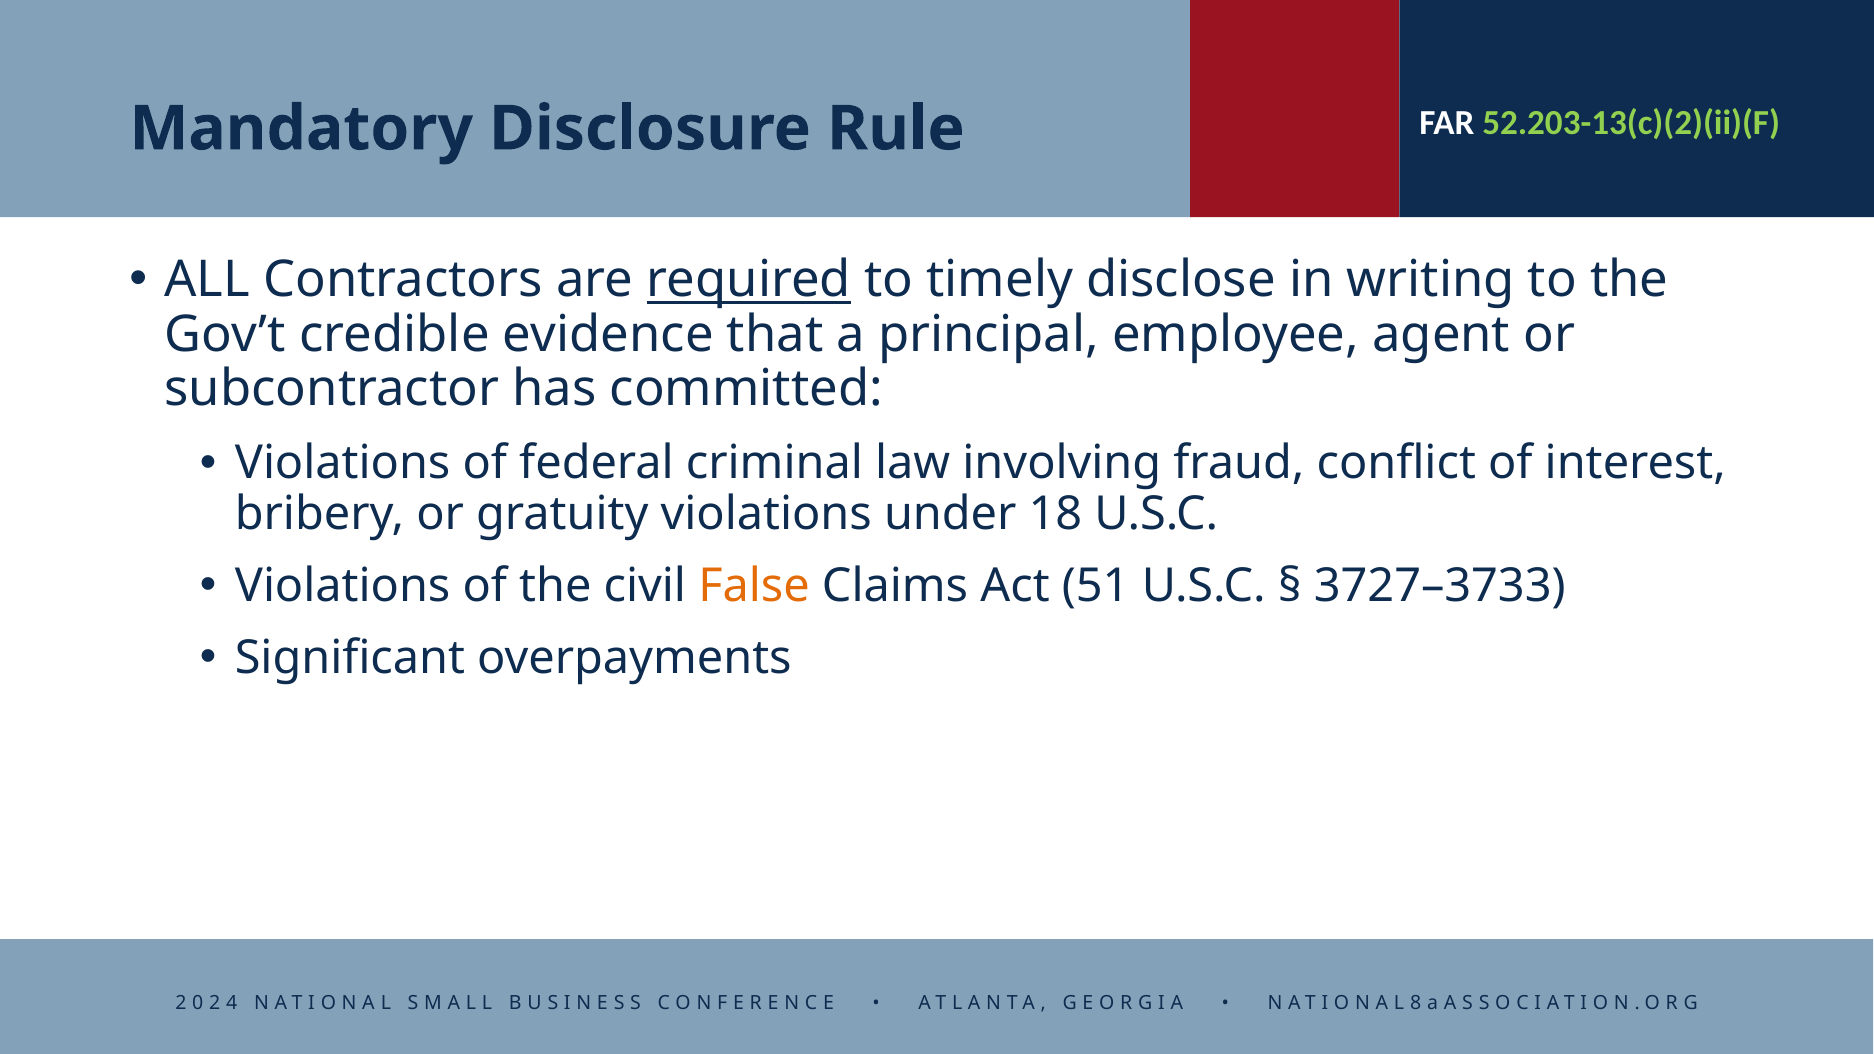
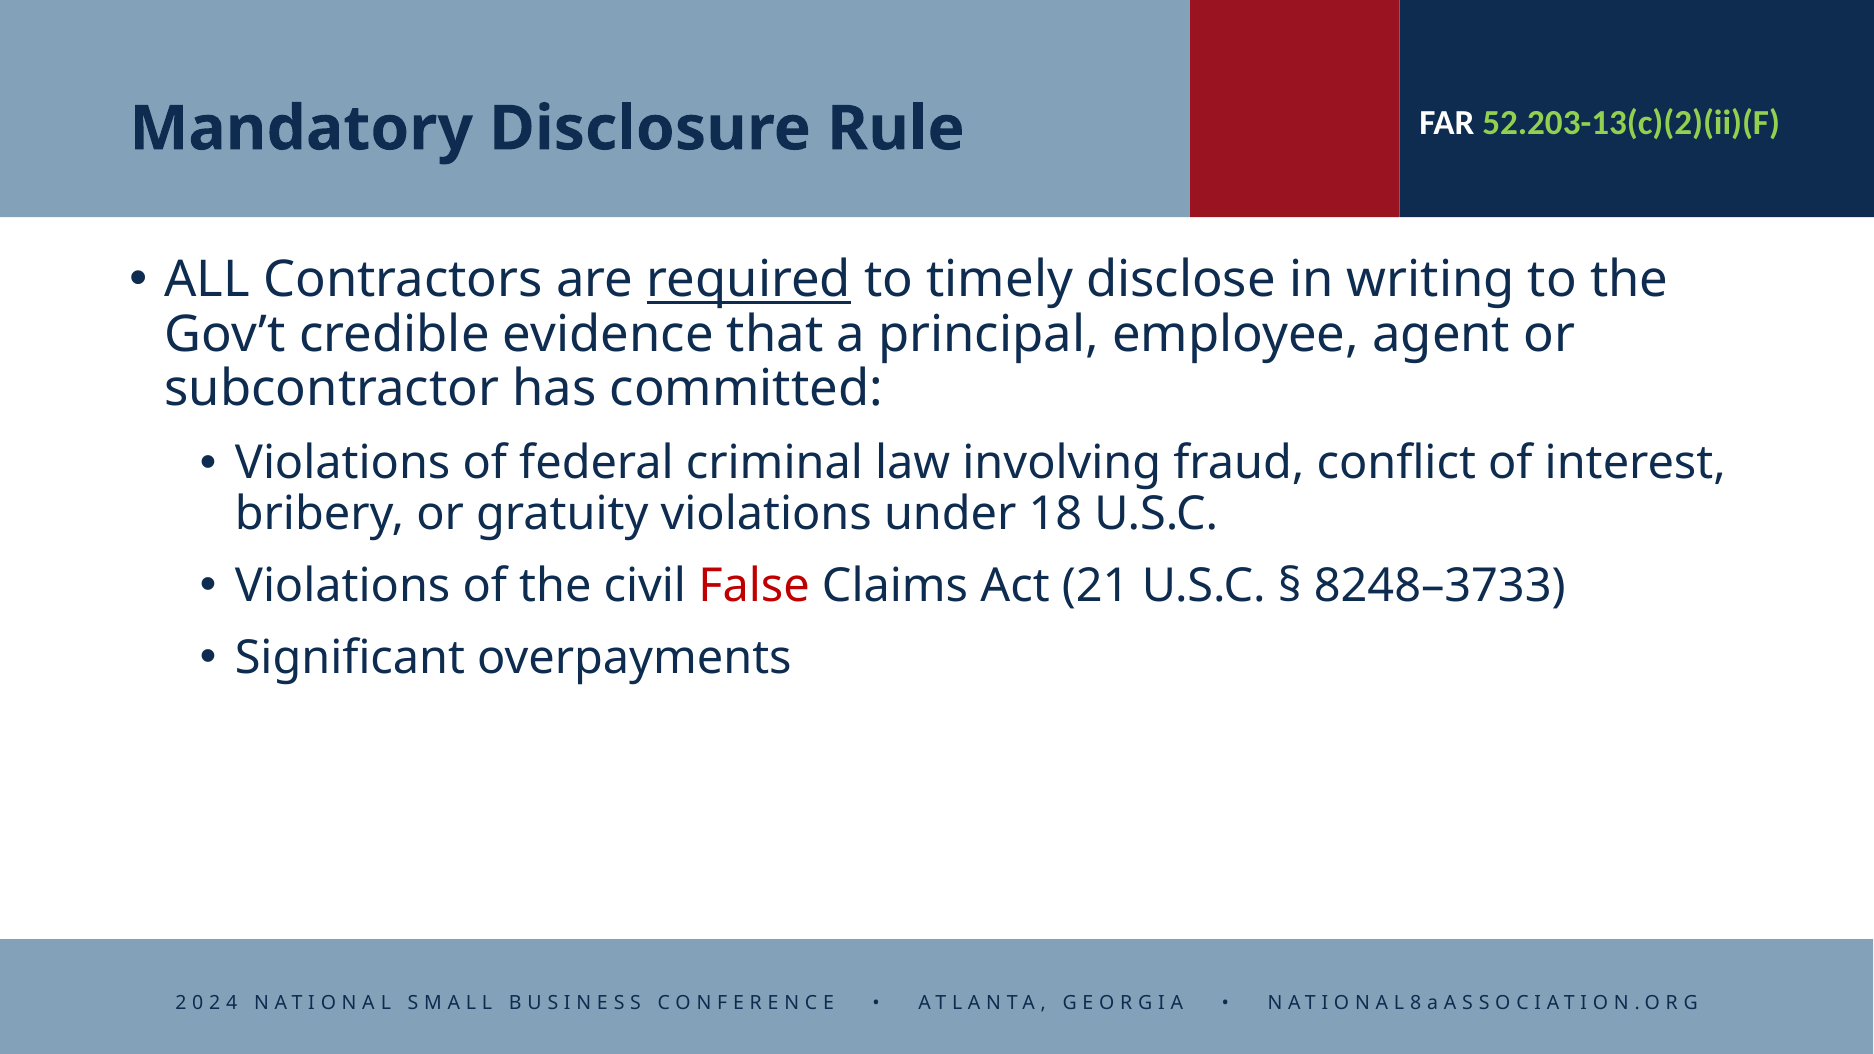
False colour: orange -> red (754, 586)
51: 51 -> 21 (1096, 586)
3727–3733: 3727–3733 -> 8248–3733 (1440, 586)
